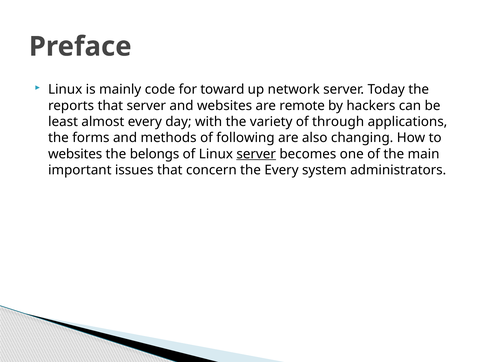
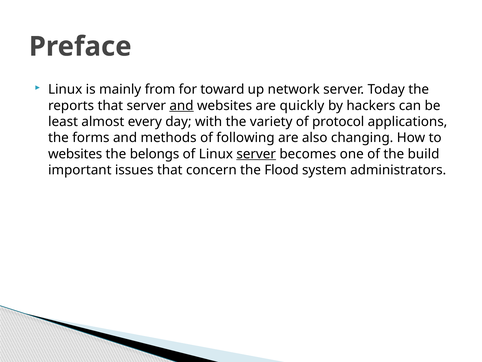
code: code -> from (160, 89)
and underline: none -> present (181, 106)
remote: remote -> quickly (302, 106)
through: through -> protocol (338, 122)
main: main -> build (424, 154)
the Every: Every -> Flood (282, 170)
